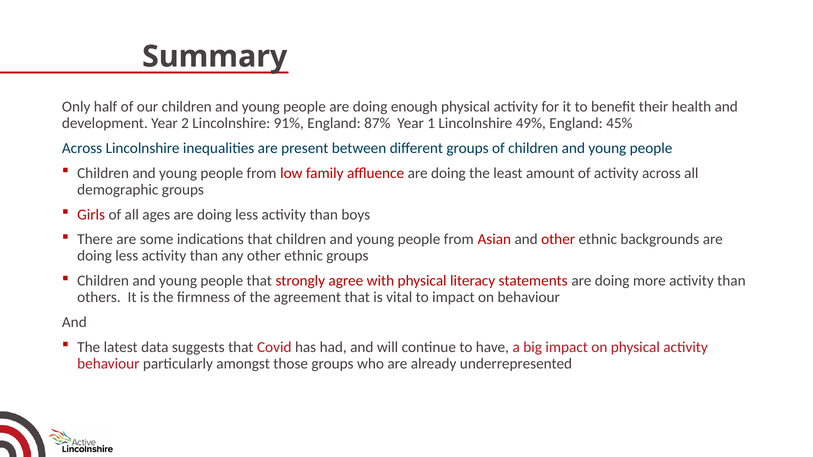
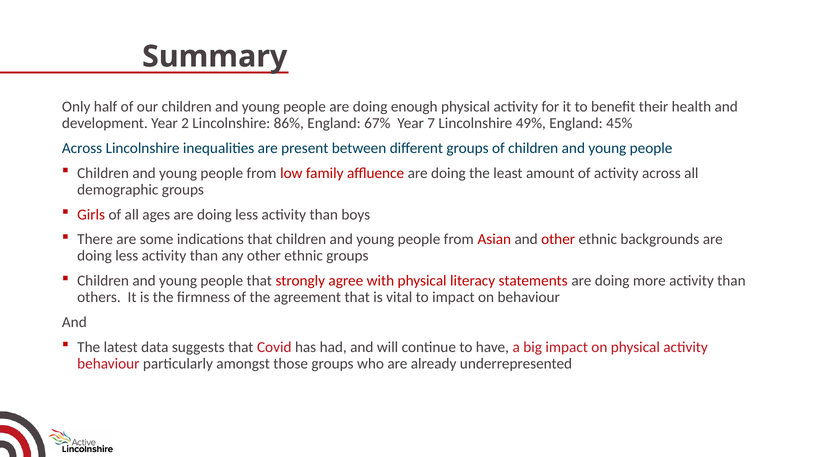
91%: 91% -> 86% (289, 123)
87%: 87% -> 67% (377, 123)
1: 1 -> 7 (431, 123)
